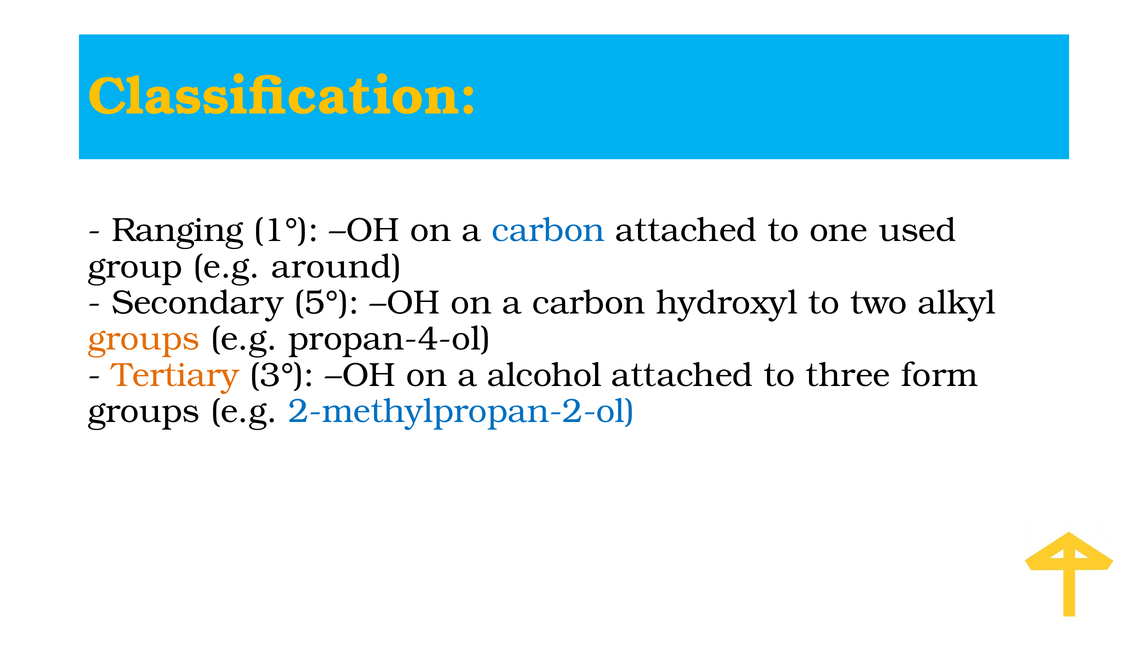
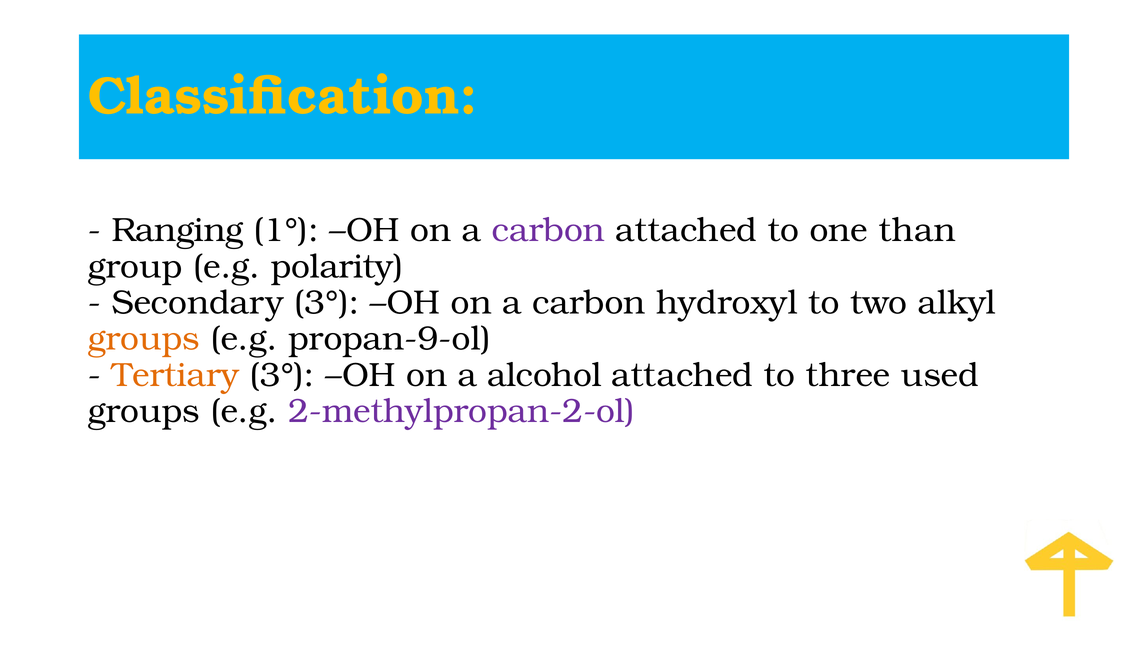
carbon colour: blue -> purple (548, 230)
used: used -> than (917, 230)
around: around -> polarity (337, 266)
Secondary 5°: 5° -> 3° (327, 303)
propan-4-ol: propan-4-ol -> propan-9-ol (389, 339)
form: form -> used (940, 375)
2-methylpropan-2-ol colour: blue -> purple (462, 411)
